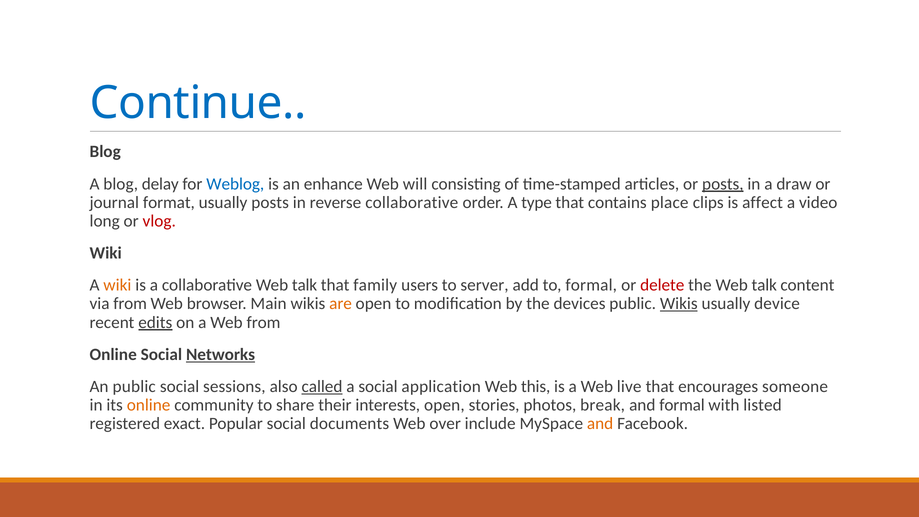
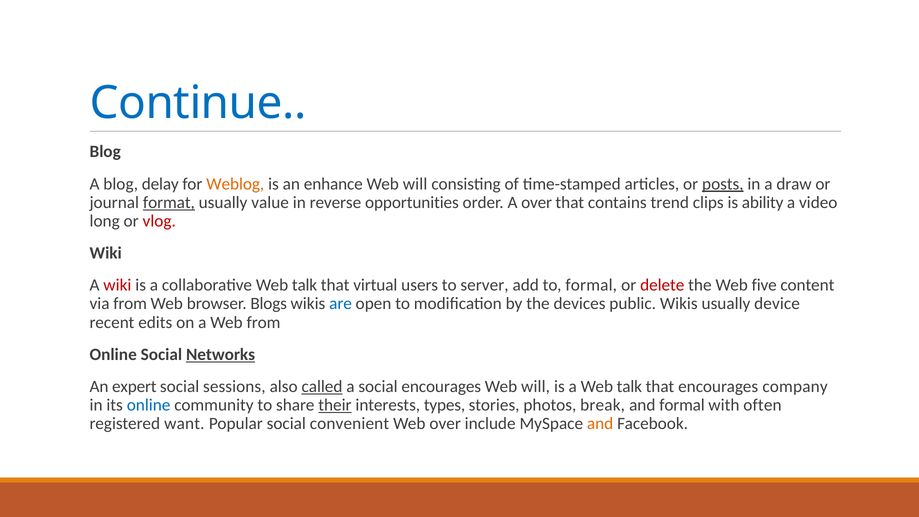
Weblog colour: blue -> orange (235, 184)
format underline: none -> present (169, 202)
usually posts: posts -> value (270, 202)
reverse collaborative: collaborative -> opportunities (412, 202)
A type: type -> over (537, 202)
place: place -> trend (670, 202)
affect: affect -> ability (763, 202)
wiki colour: orange -> red (117, 285)
family: family -> virtual (375, 285)
the Web talk: talk -> five (764, 285)
Main: Main -> Blogs (269, 304)
are colour: orange -> blue (341, 304)
Wikis underline: present -> none (679, 304)
edits underline: present -> none (155, 322)
An public: public -> expert (134, 386)
social application: application -> encourages (441, 386)
this: this -> will (536, 386)
a Web live: live -> talk (629, 386)
someone: someone -> company (795, 386)
online colour: orange -> blue (149, 405)
their underline: none -> present (335, 405)
interests open: open -> types (445, 405)
listed: listed -> often (762, 405)
exact: exact -> want (184, 424)
documents: documents -> convenient (349, 424)
